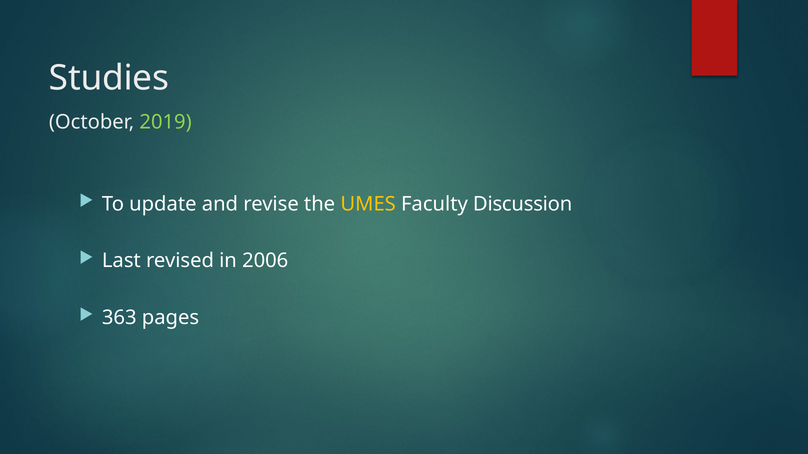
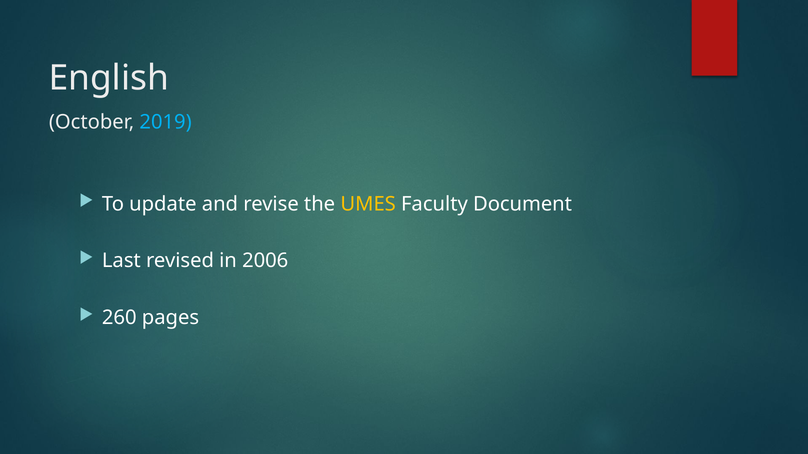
Studies: Studies -> English (109, 78)
2019 colour: light green -> light blue (166, 122)
Discussion: Discussion -> Document (523, 204)
363: 363 -> 260 (119, 318)
